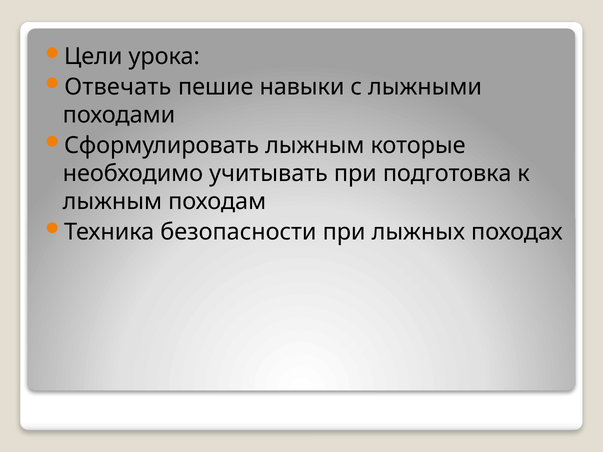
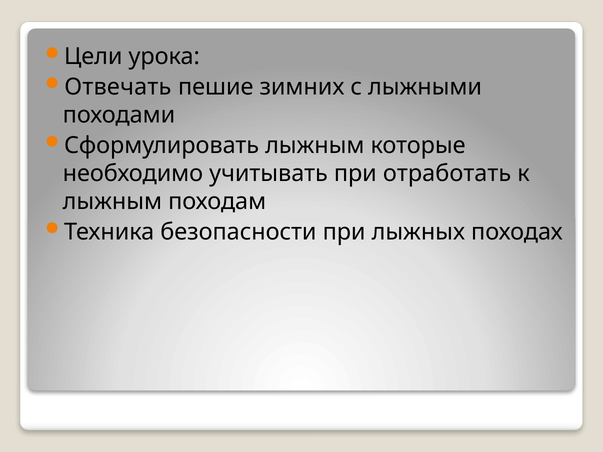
навыки: навыки -> зимних (302, 87)
подготовка: подготовка -> отработать (447, 174)
